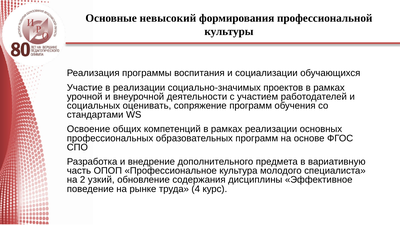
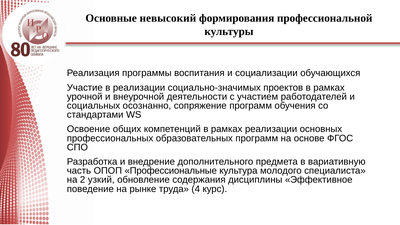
оценивать: оценивать -> осознанно (147, 106)
Профессиональное: Профессиональное -> Профессиональные (171, 171)
